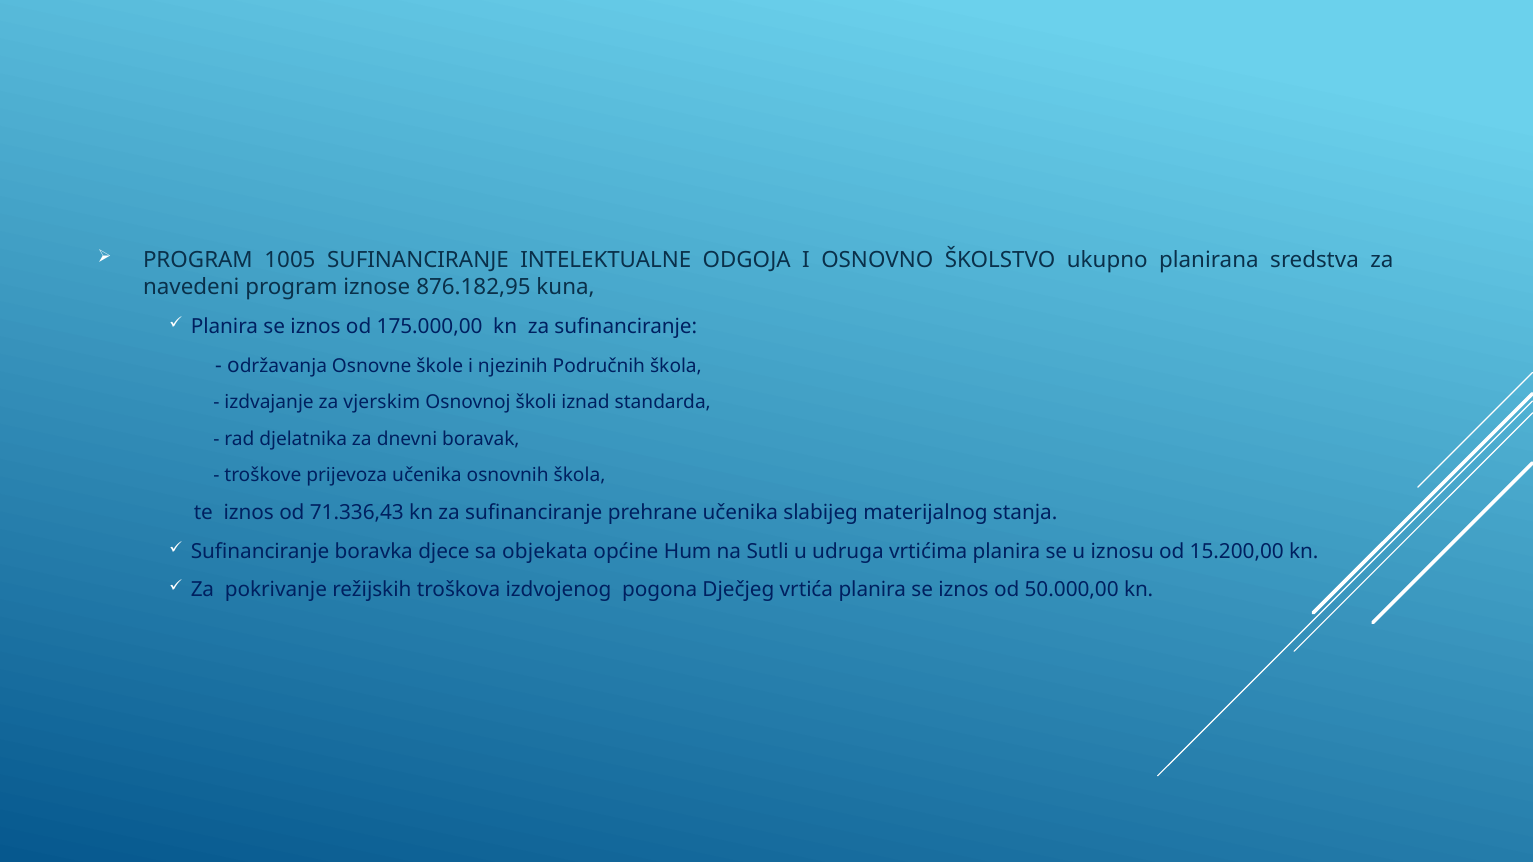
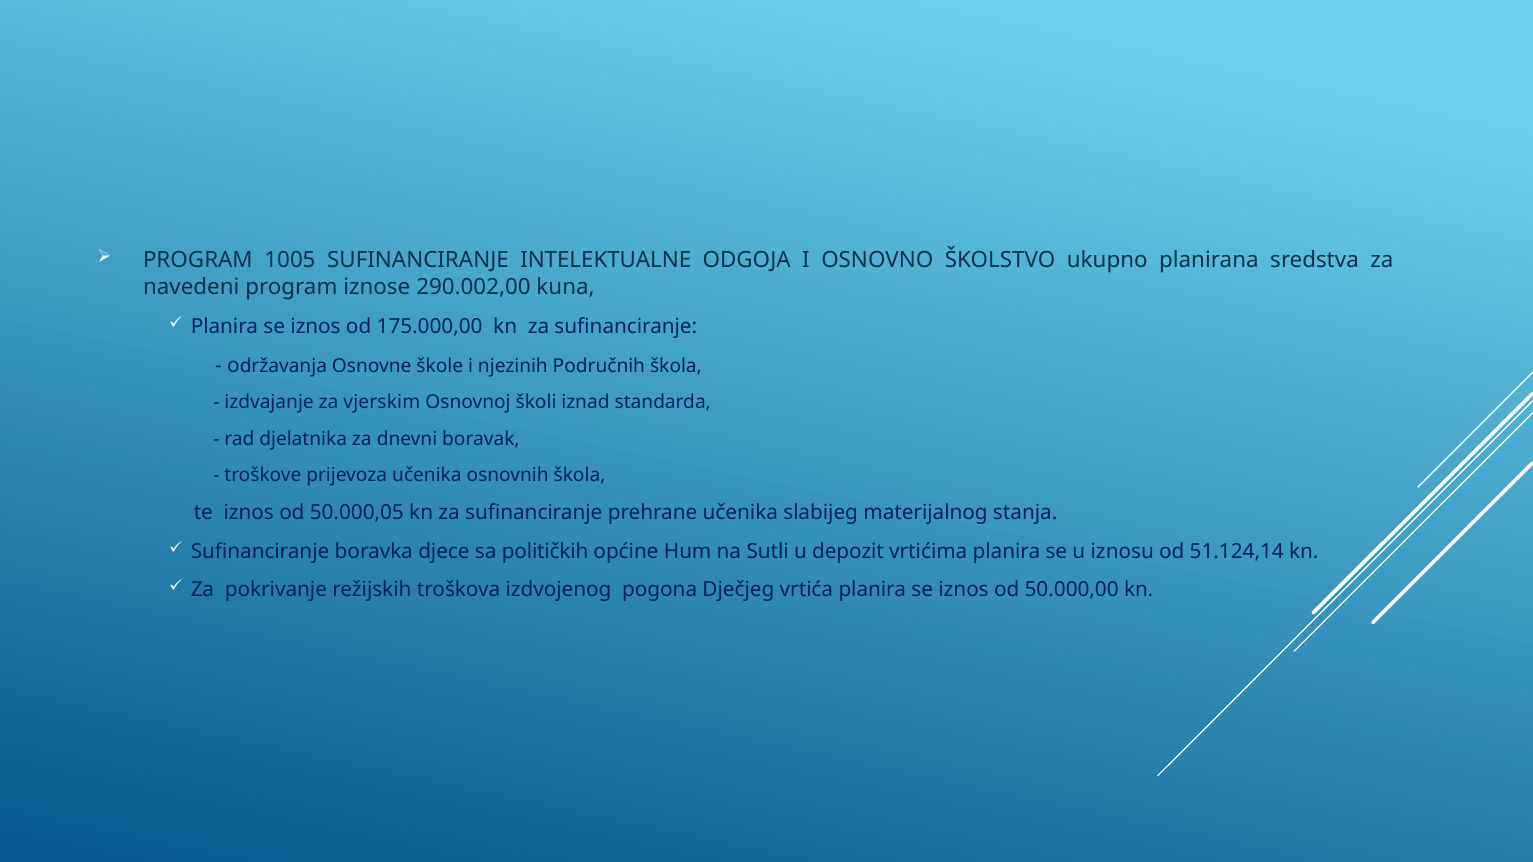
876.182,95: 876.182,95 -> 290.002,00 (473, 287)
71.336,43: 71.336,43 -> 50.000,05 (357, 513)
objekata: objekata -> političkih (545, 552)
udruga: udruga -> depozit (848, 552)
15.200,00: 15.200,00 -> 51.124,14 (1237, 552)
